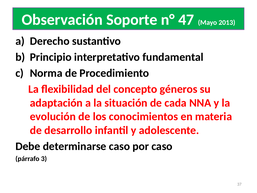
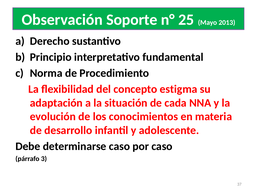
47: 47 -> 25 (186, 20)
géneros: géneros -> estigma (179, 89)
